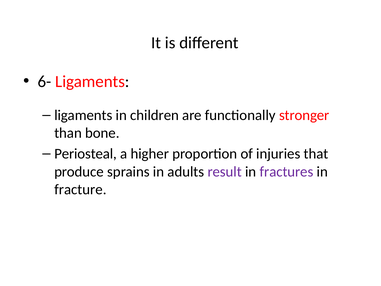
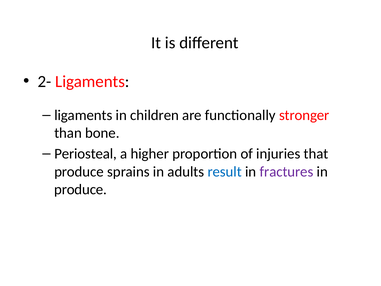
6-: 6- -> 2- (44, 81)
result colour: purple -> blue (225, 171)
fracture: fracture -> produce (81, 189)
